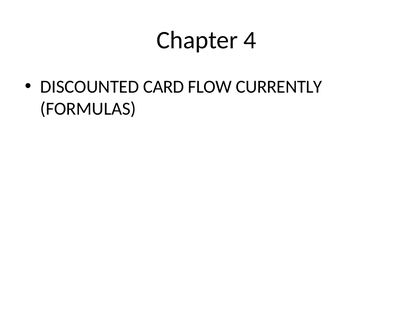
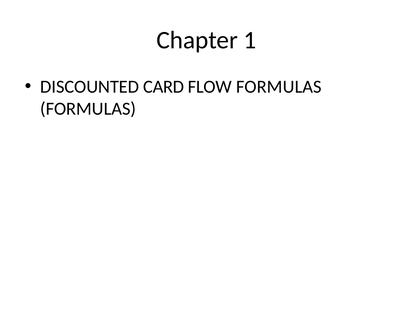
4: 4 -> 1 (250, 40)
FLOW CURRENTLY: CURRENTLY -> FORMULAS (279, 87)
